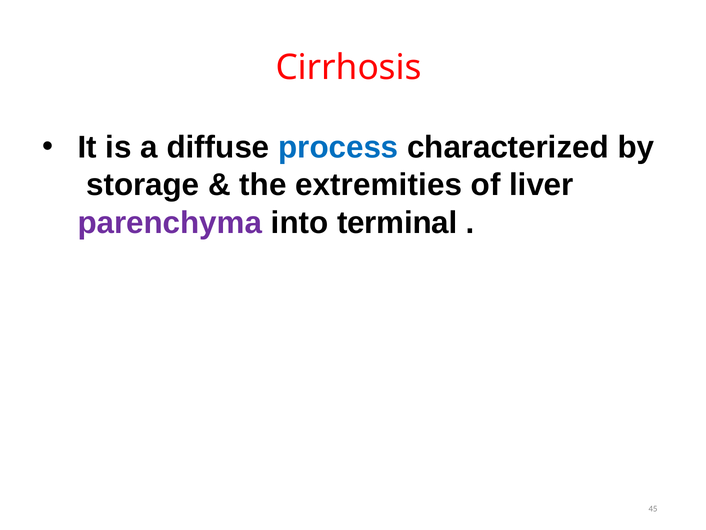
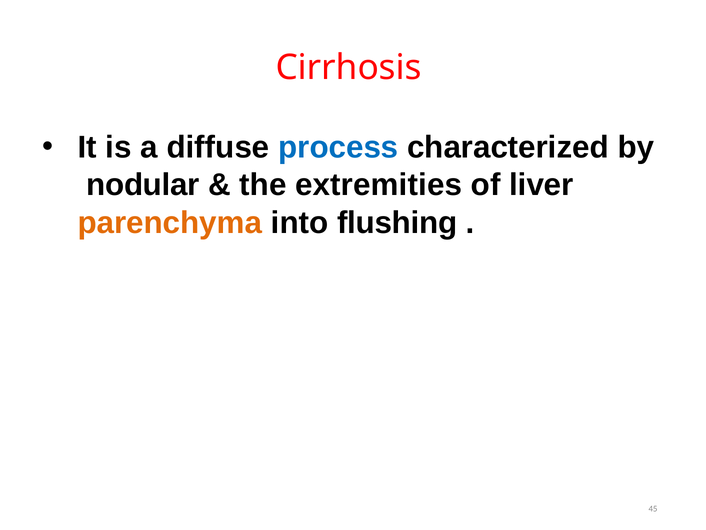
storage: storage -> nodular (143, 185)
parenchyma colour: purple -> orange (170, 223)
terminal: terminal -> flushing (397, 223)
